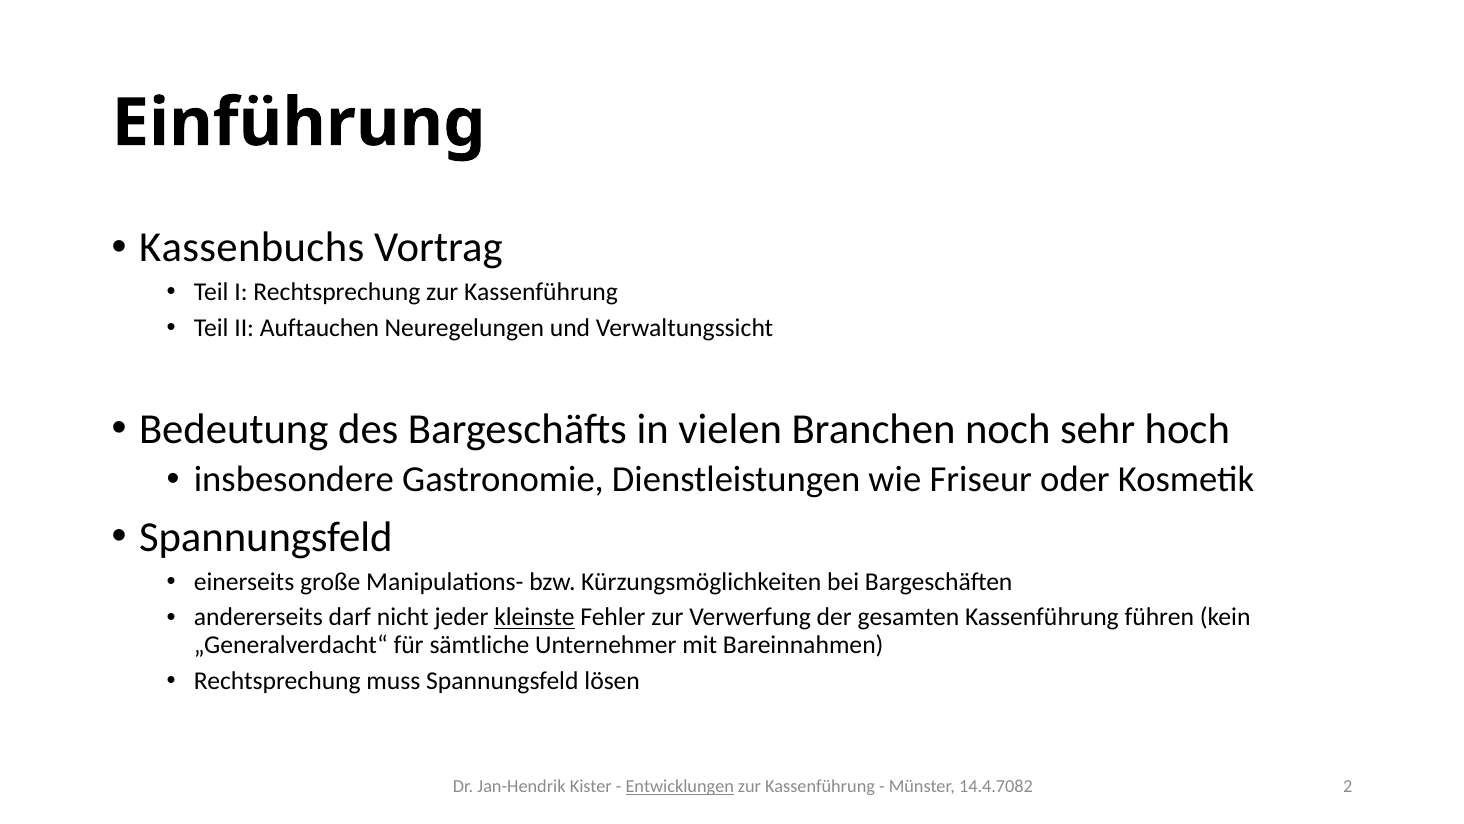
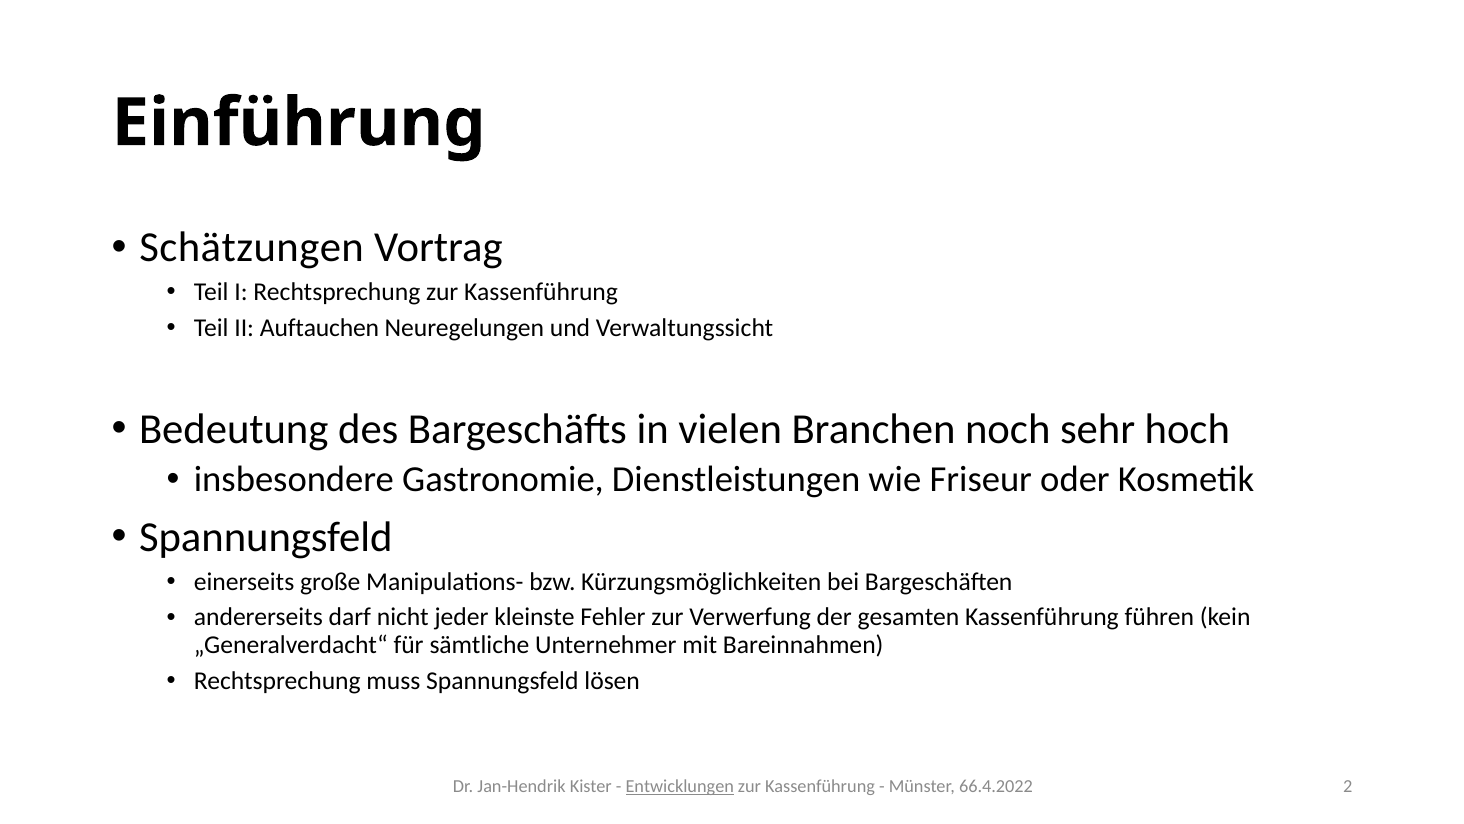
Kassenbuchs: Kassenbuchs -> Schätzungen (252, 247)
kleinste underline: present -> none (534, 617)
14.4.7082: 14.4.7082 -> 66.4.2022 (996, 786)
